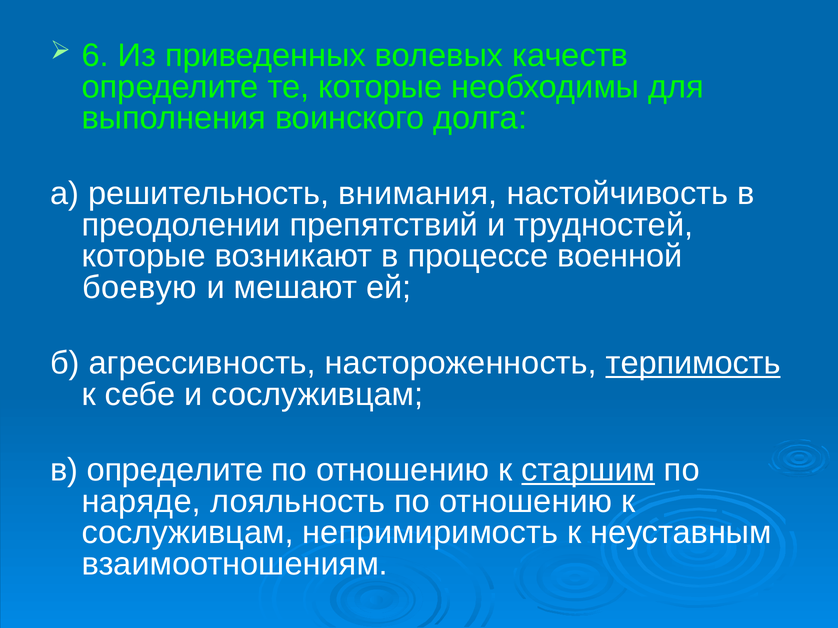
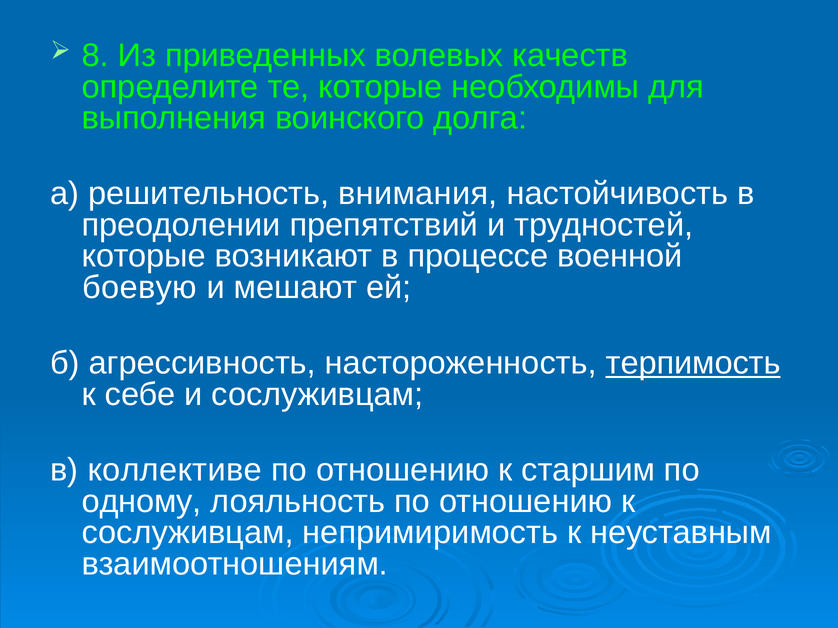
6: 6 -> 8 (95, 56)
в определите: определите -> коллективе (175, 470)
старшим underline: present -> none (588, 470)
наряде: наряде -> одному (142, 502)
